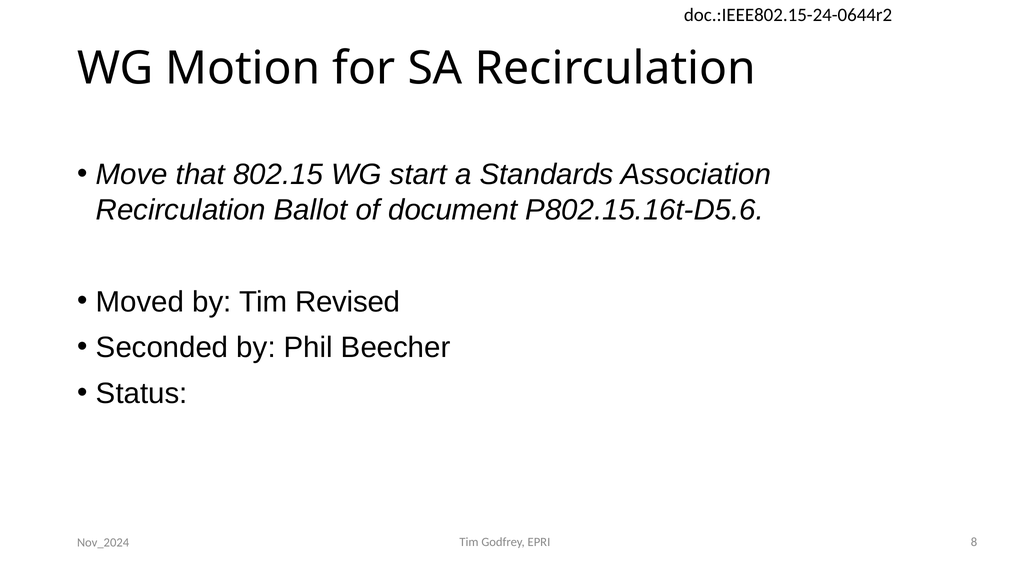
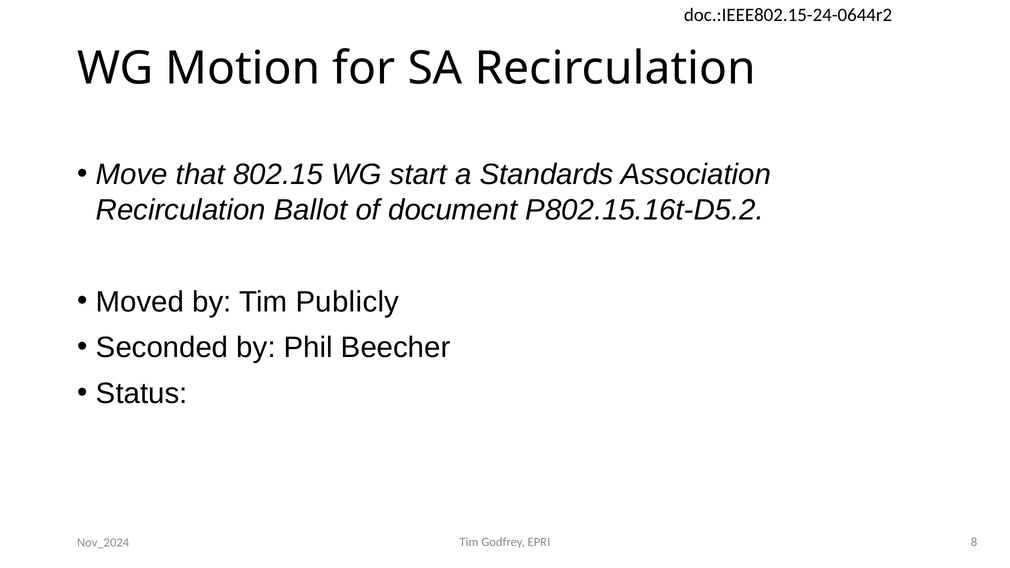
P802.15.16t-D5.6: P802.15.16t-D5.6 -> P802.15.16t-D5.2 (645, 210)
Revised: Revised -> Publicly (347, 302)
